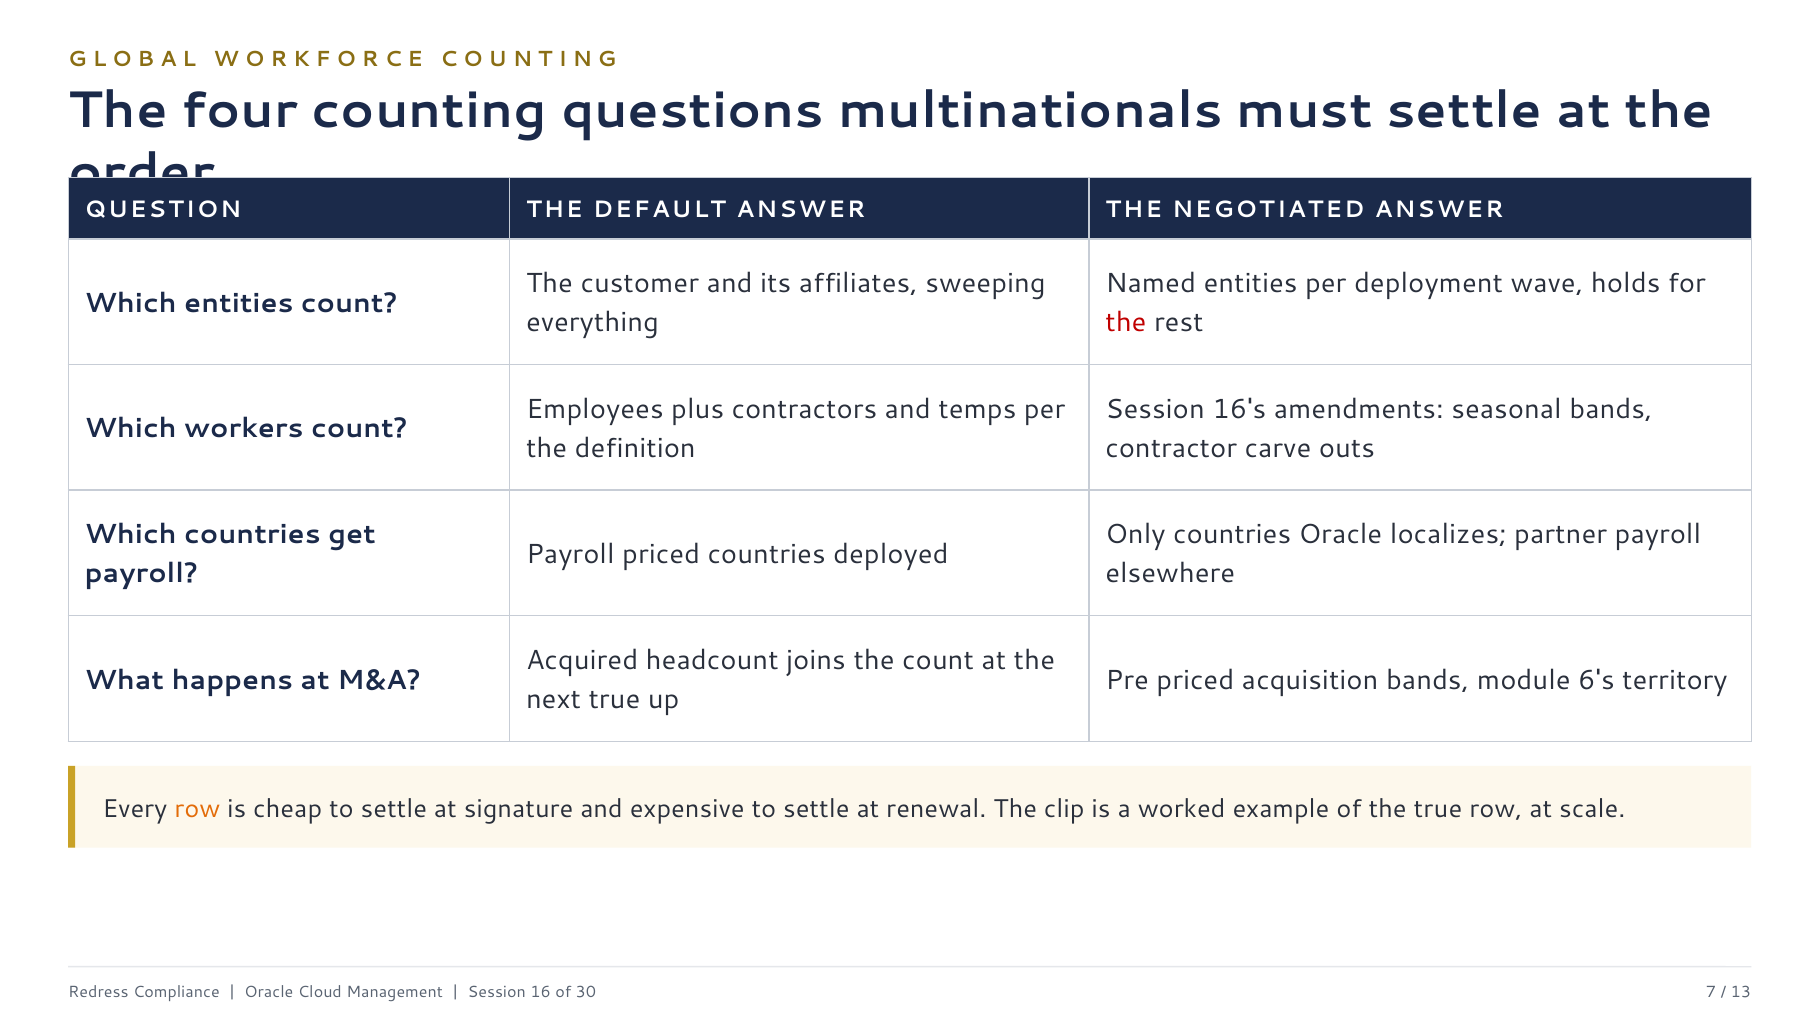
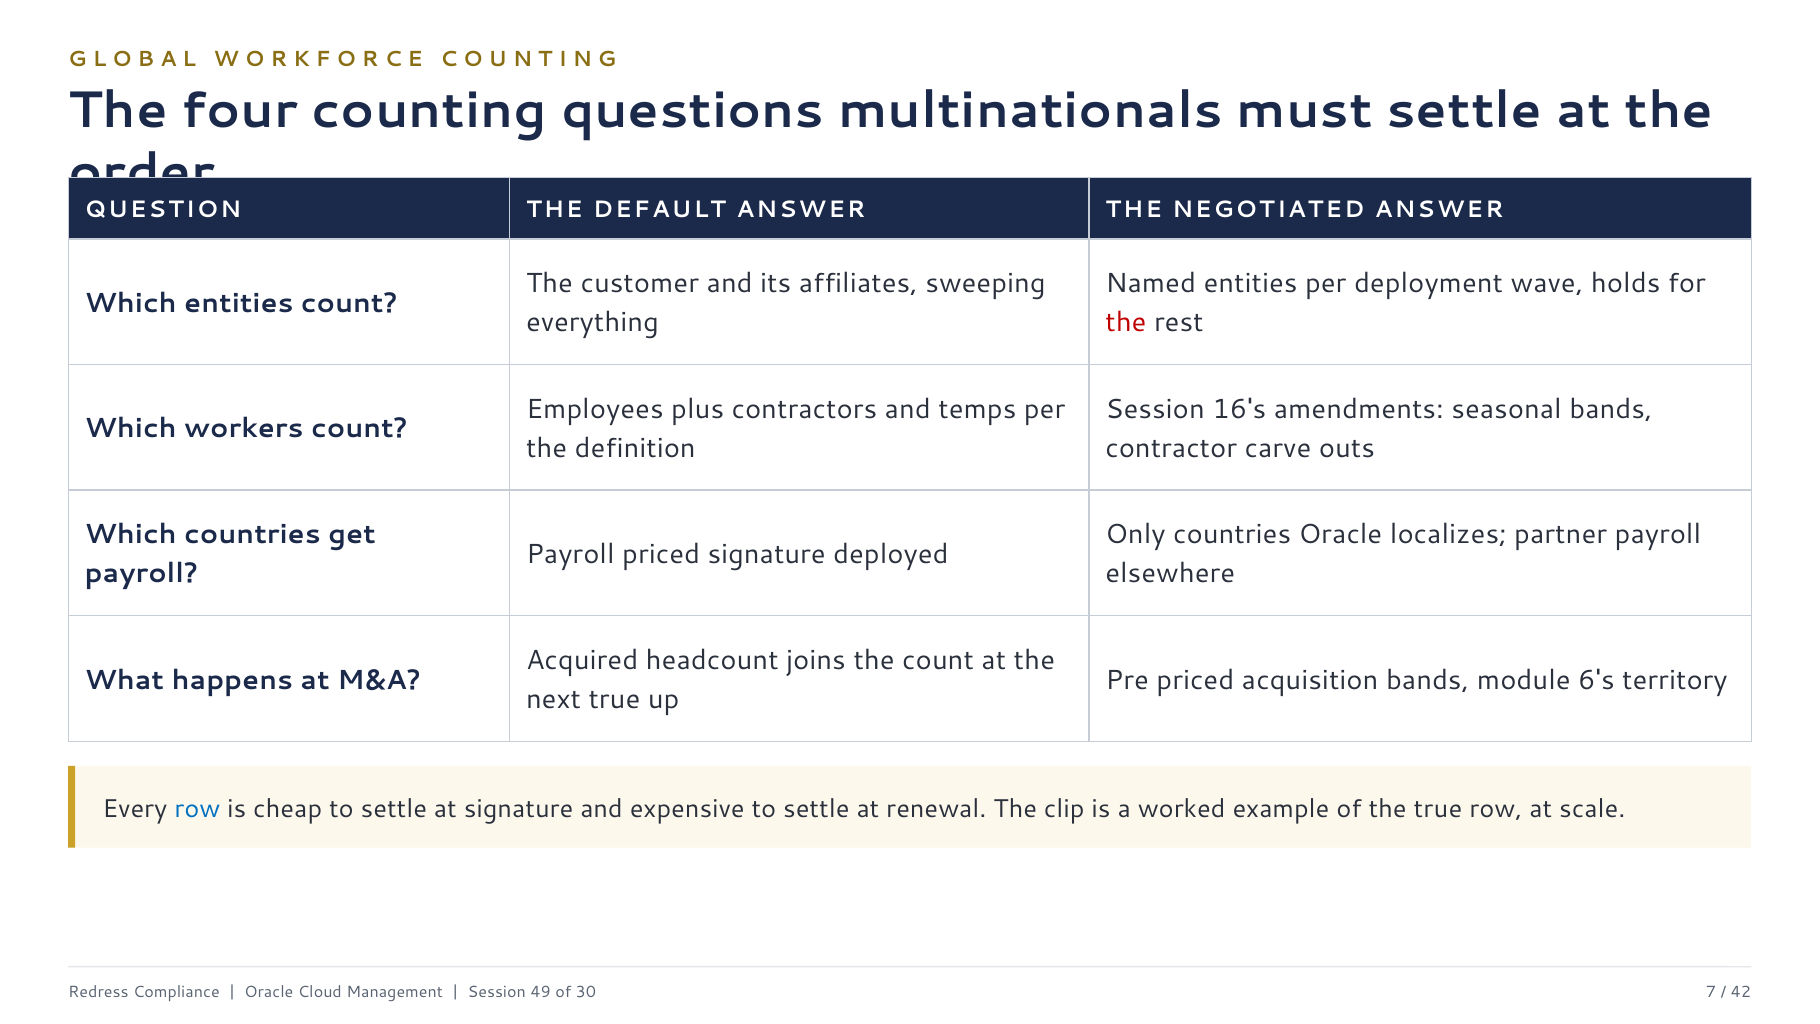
priced countries: countries -> signature (767, 554)
row colour: orange -> blue (197, 808)
16: 16 -> 49 (541, 992)
13: 13 -> 42 (1741, 992)
